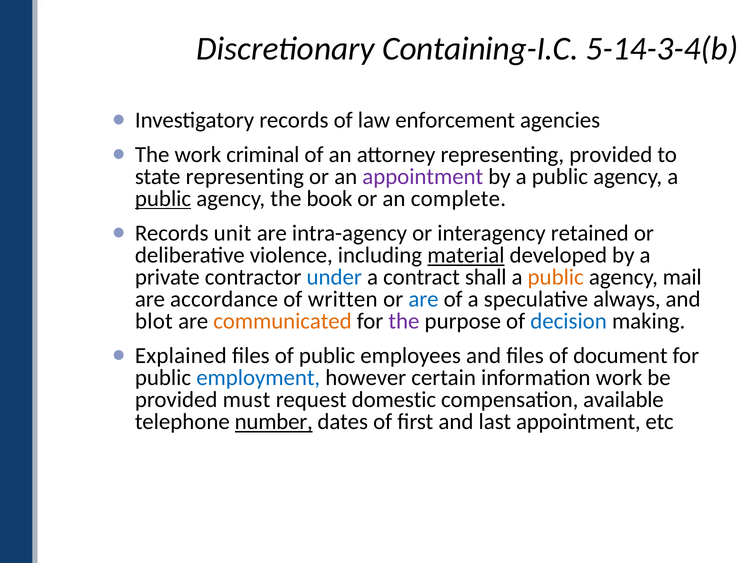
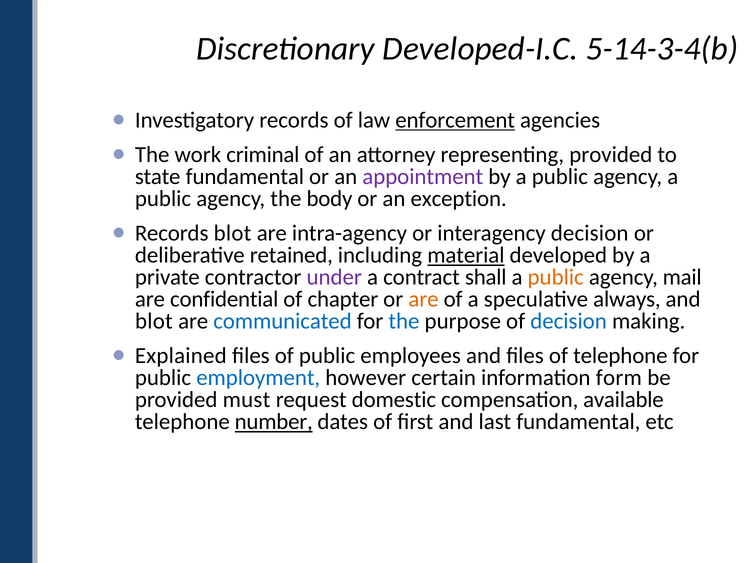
Containing-I.C: Containing-I.C -> Developed-I.C (480, 49)
enforcement underline: none -> present (455, 120)
state representing: representing -> fundamental (245, 177)
public underline: present -> none (163, 199)
book: book -> body (329, 199)
complete: complete -> exception (459, 199)
Records unit: unit -> blot (233, 233)
interagency retained: retained -> decision (590, 233)
violence: violence -> retained (291, 255)
under colour: blue -> purple (334, 277)
accordance: accordance -> confidential (224, 299)
written: written -> chapter (343, 299)
are colour: blue -> orange (423, 299)
communicated colour: orange -> blue (282, 321)
the colour: purple -> blue (404, 321)
of document: document -> telephone (620, 355)
information work: work -> form (619, 377)
last appointment: appointment -> fundamental (578, 421)
